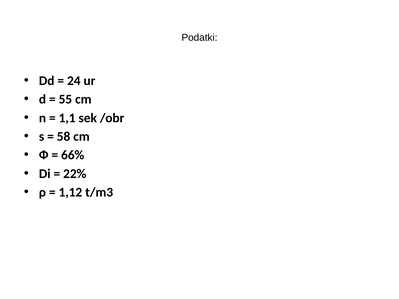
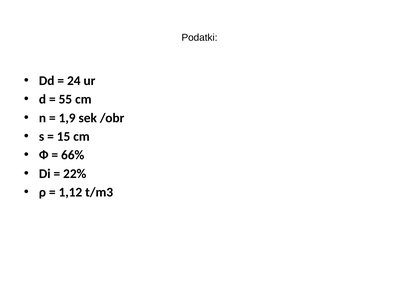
1,1: 1,1 -> 1,9 (67, 118)
58: 58 -> 15 (64, 137)
